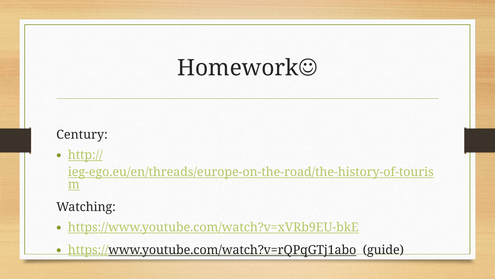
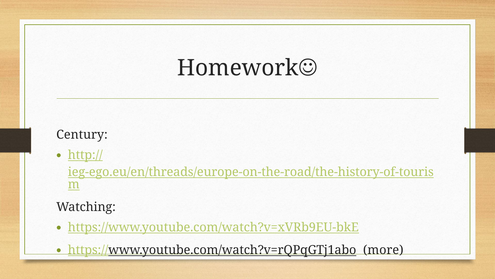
guide: guide -> more (383, 249)
